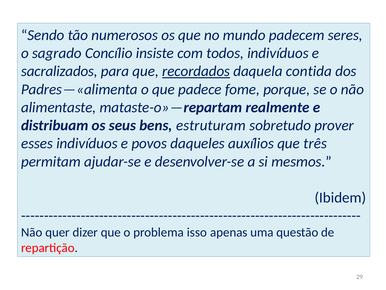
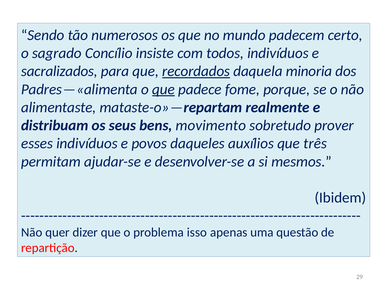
seres: seres -> certo (345, 35)
contida: contida -> minoria (309, 71)
que underline: none -> present (163, 89)
estruturam: estruturam -> movimento (211, 125)
